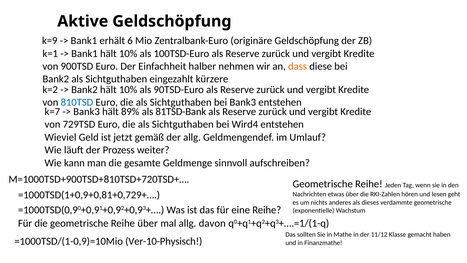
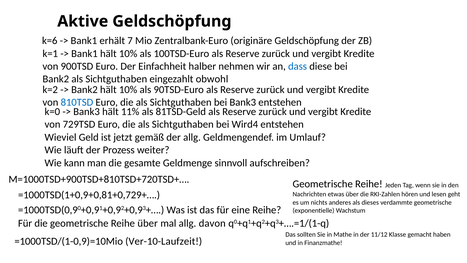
k=9: k=9 -> k=6 (50, 40)
6: 6 -> 7 (130, 40)
dass colour: orange -> blue (298, 66)
kürzere: kürzere -> obwohl (212, 79)
k=7: k=7 -> k=0 (52, 112)
89%: 89% -> 11% (130, 112)
81TSD-Bank: 81TSD-Bank -> 81TSD-Geld (181, 112)
Ver-10-Physisch: Ver-10-Physisch -> Ver-10-Laufzeit (164, 241)
